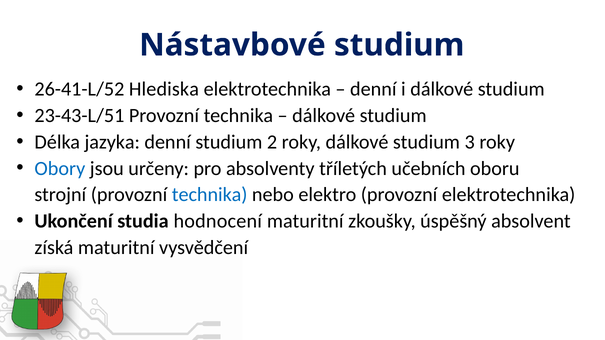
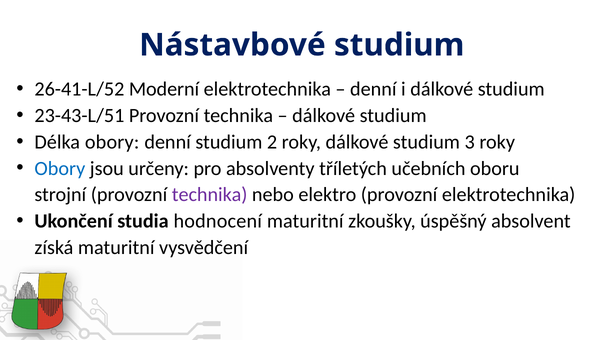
Hlediska: Hlediska -> Moderní (164, 89)
Délka jazyka: jazyka -> obory (112, 142)
technika colour: blue -> purple (210, 195)
